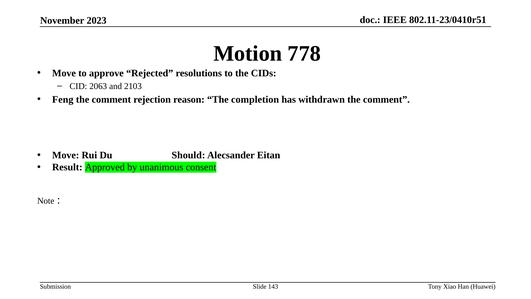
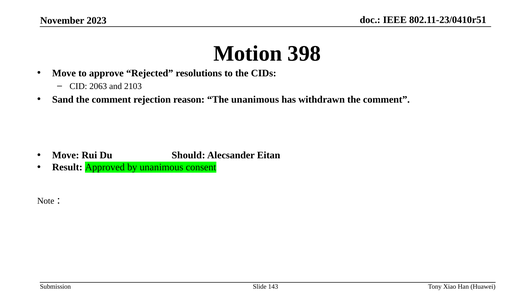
778: 778 -> 398 (304, 53)
Feng: Feng -> Sand (63, 99)
The completion: completion -> unanimous (255, 99)
